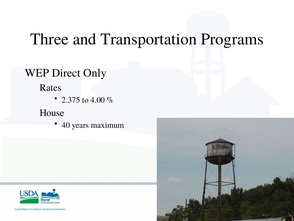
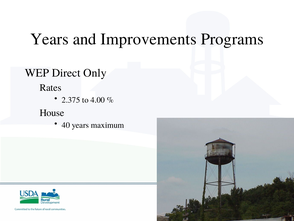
Three: Three -> Years (49, 39)
Transportation: Transportation -> Improvements (149, 39)
